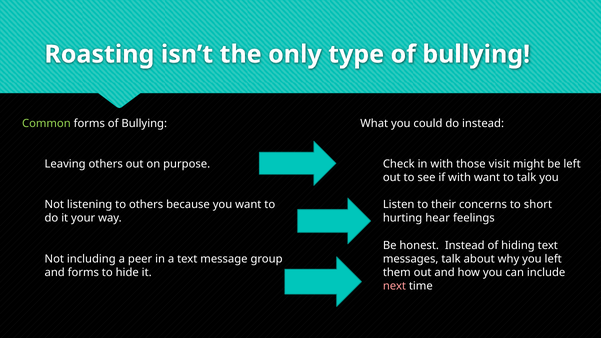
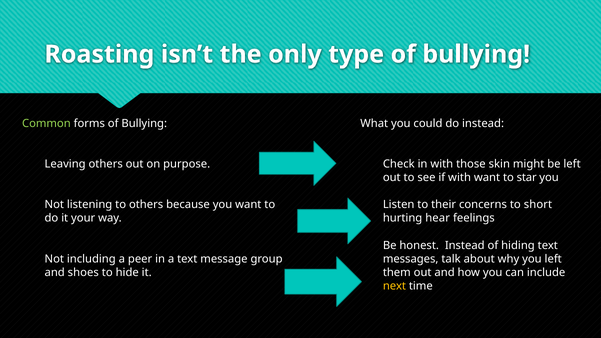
visit: visit -> skin (499, 164)
to talk: talk -> star (527, 178)
and forms: forms -> shoes (83, 272)
next colour: pink -> yellow (394, 286)
